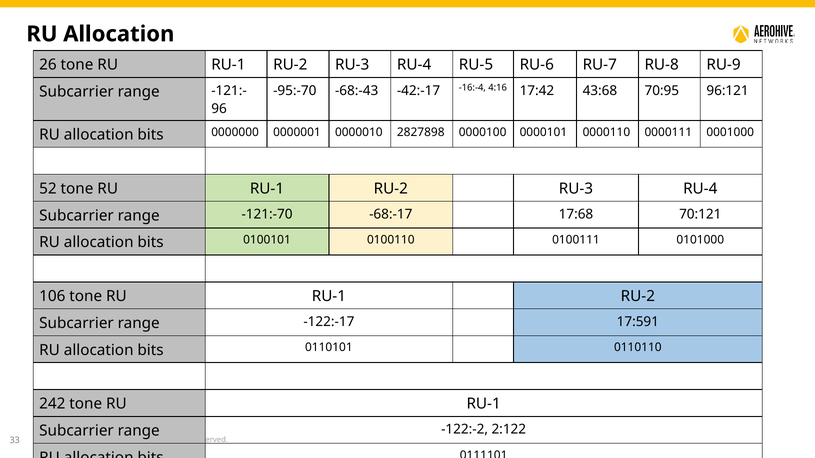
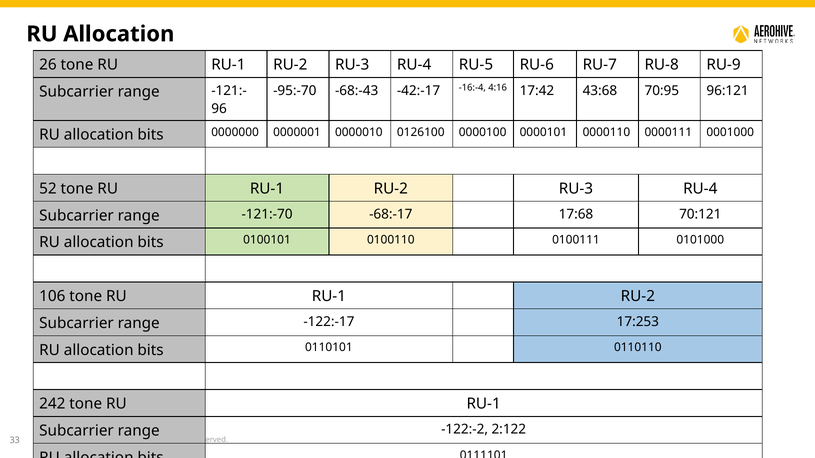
2827898: 2827898 -> 0126100 (421, 132)
17:591: 17:591 -> 17:253 (638, 322)
